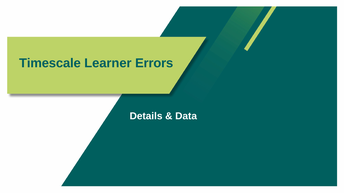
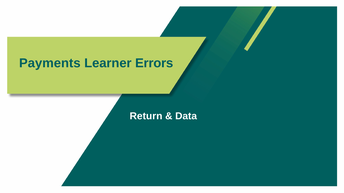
Timescale: Timescale -> Payments (50, 63)
Details: Details -> Return (146, 116)
